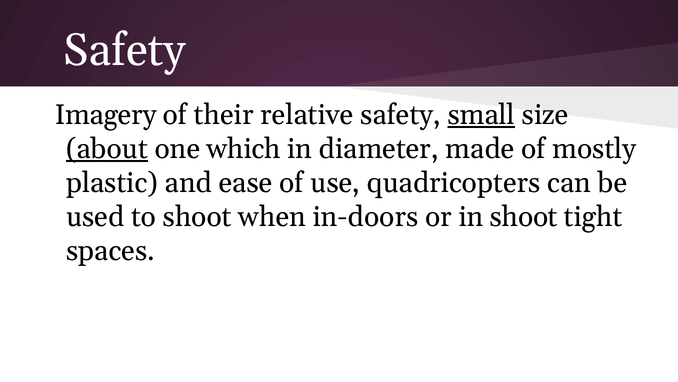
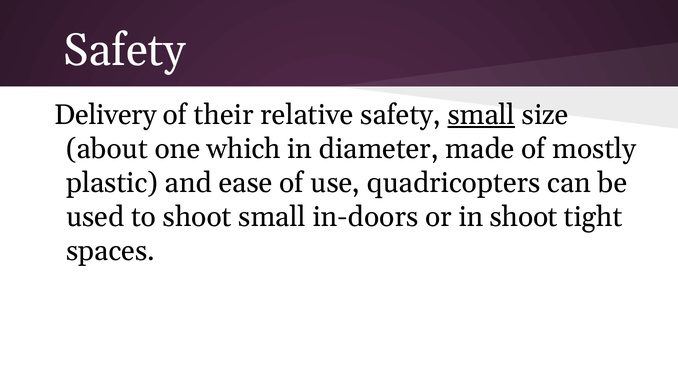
Imagery: Imagery -> Delivery (106, 115)
about underline: present -> none (107, 149)
shoot when: when -> small (272, 216)
